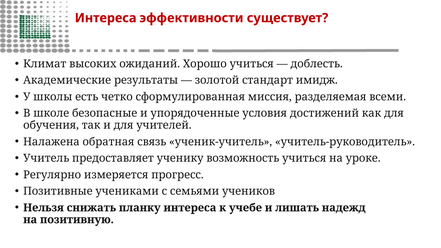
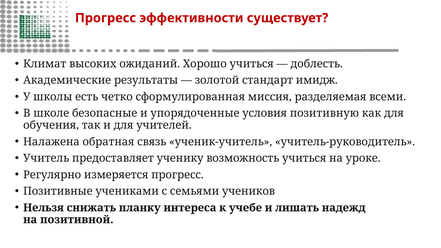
Интереса: Интереса -> Прогресс (106, 18)
достижений: достижений -> позитивную (324, 113)
позитивную: позитивную -> позитивной (77, 220)
